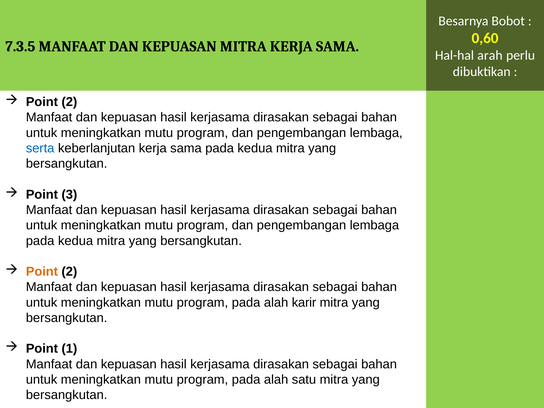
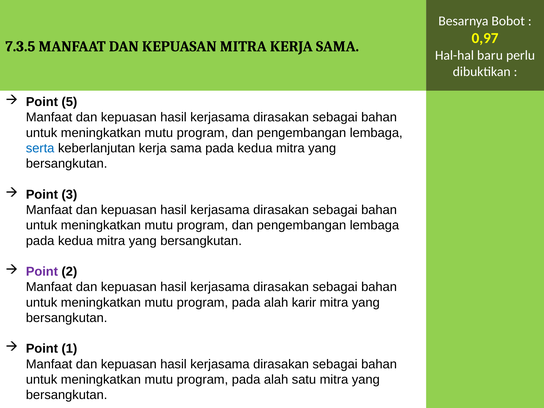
0,60: 0,60 -> 0,97 (485, 38)
arah: arah -> baru (490, 55)
2: 2 -> 5 (69, 102)
Point colour: orange -> purple (42, 272)
